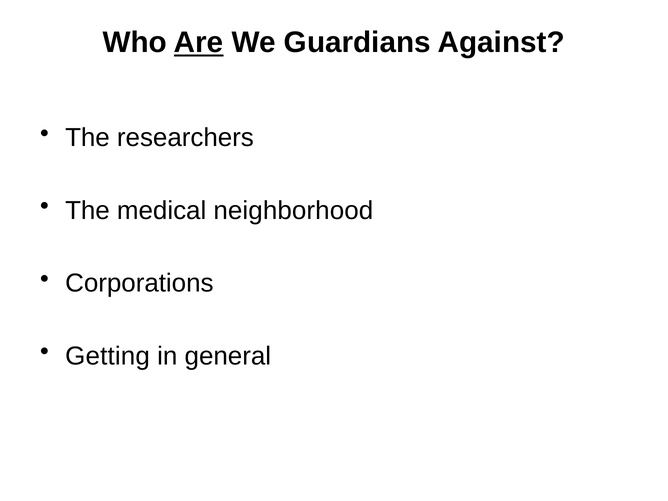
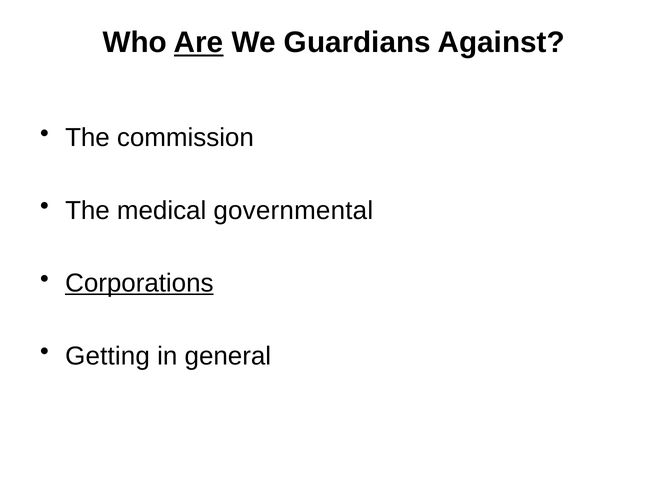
researchers: researchers -> commission (185, 138)
neighborhood: neighborhood -> governmental (293, 210)
Corporations underline: none -> present (139, 283)
